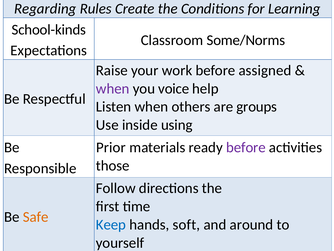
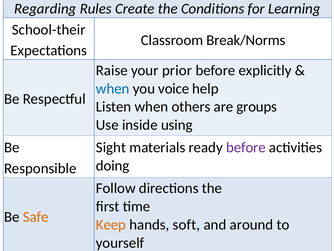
School-kinds: School-kinds -> School-their (49, 30)
Some/Norms: Some/Norms -> Break/Norms (246, 40)
work: work -> prior (177, 70)
assigned: assigned -> explicitly (265, 70)
when colour: purple -> blue (113, 88)
Prior: Prior -> Sight (111, 147)
those: those -> doing (113, 165)
Keep colour: blue -> orange (111, 224)
